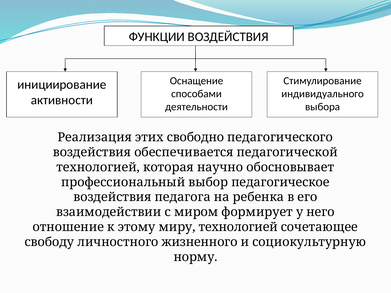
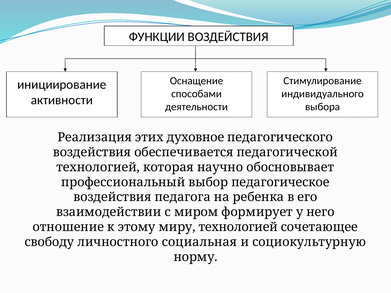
свободно: свободно -> духовное (195, 137)
жизненного: жизненного -> социальная (199, 242)
